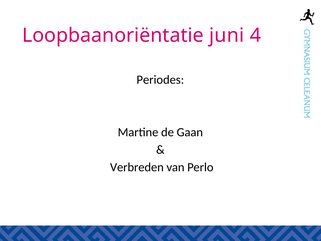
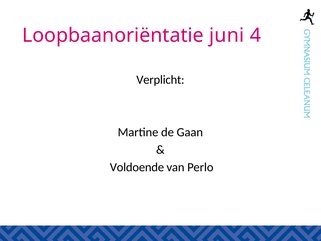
Periodes: Periodes -> Verplicht (160, 80)
Verbreden: Verbreden -> Voldoende (137, 167)
